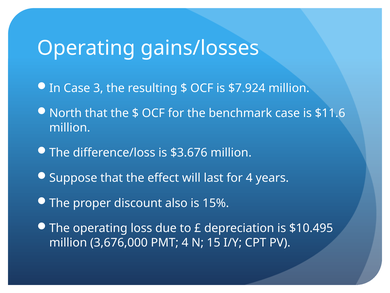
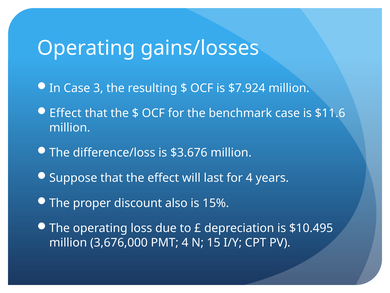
North: North -> Effect (65, 113)
